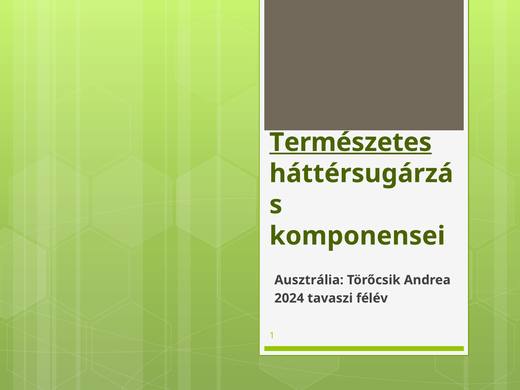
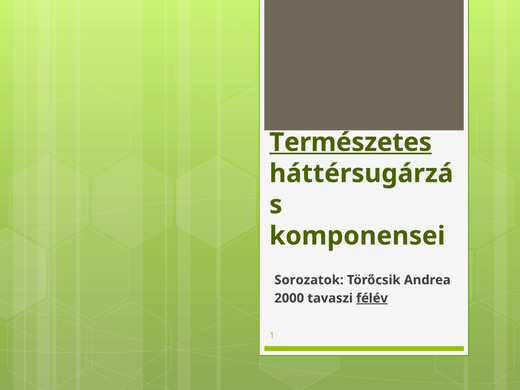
Ausztrália: Ausztrália -> Sorozatok (309, 280)
2024: 2024 -> 2000 (289, 298)
félév underline: none -> present (372, 298)
